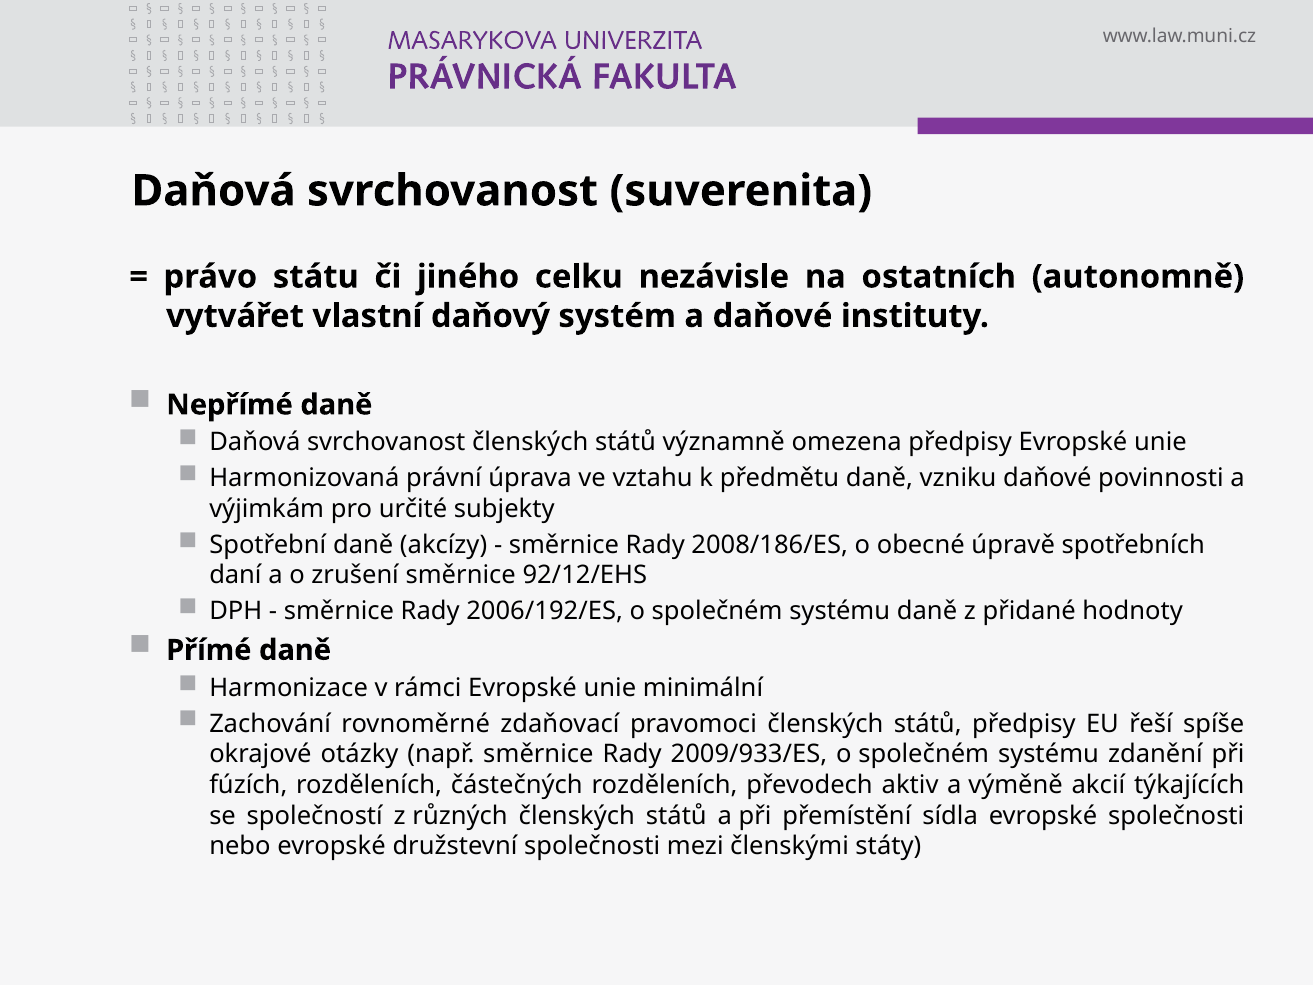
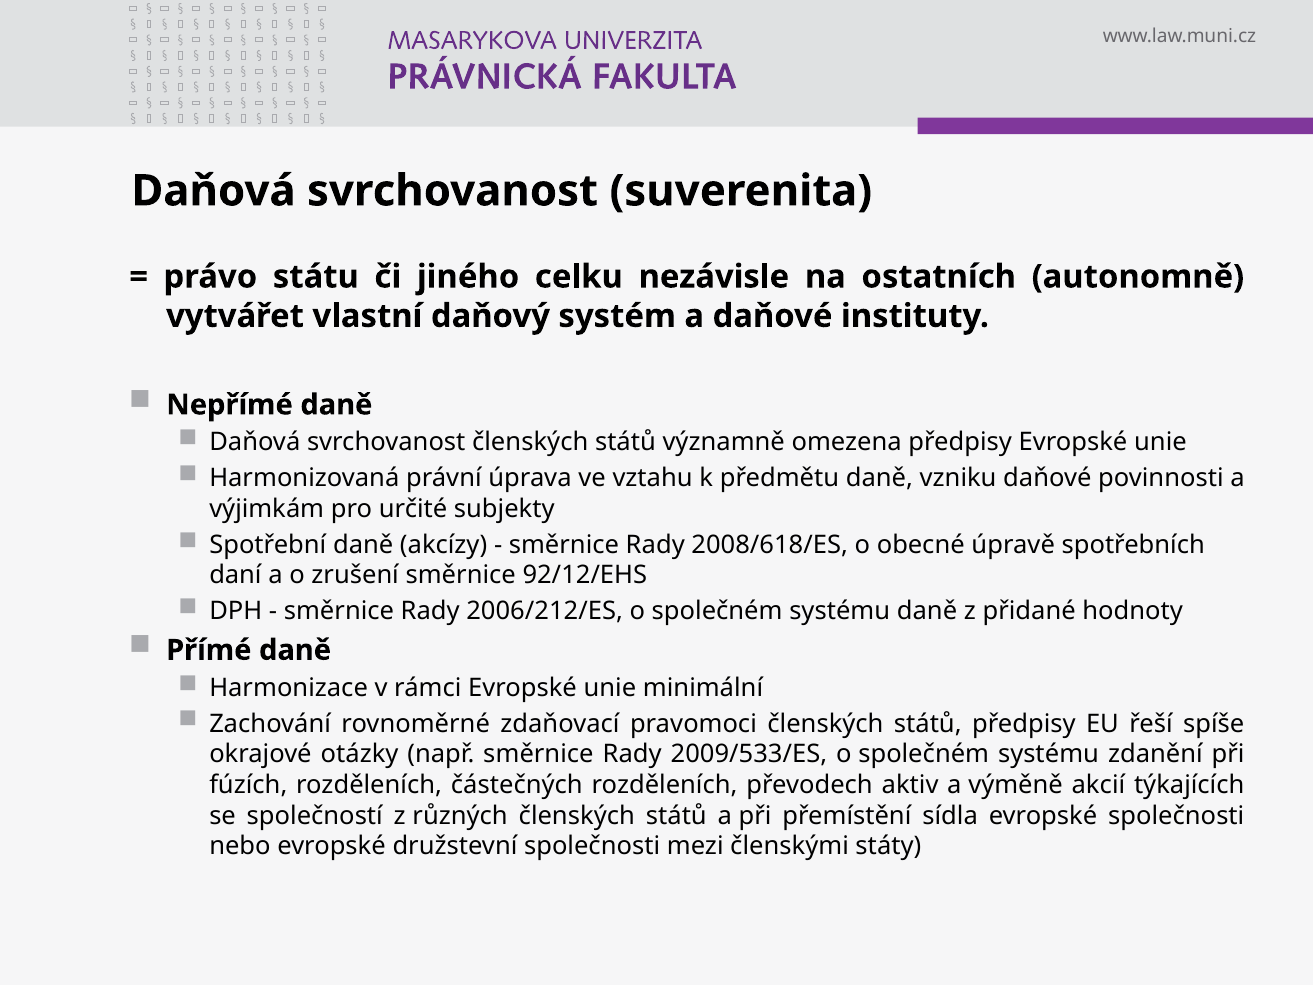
2008/186/ES: 2008/186/ES -> 2008/618/ES (770, 545)
2006/192/ES: 2006/192/ES -> 2006/212/ES (545, 611)
2009/933/ES: 2009/933/ES -> 2009/533/ES (749, 754)
